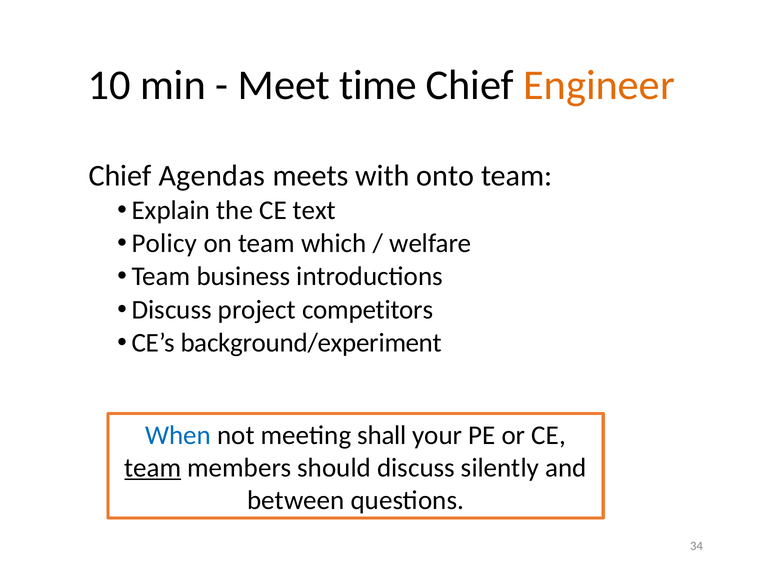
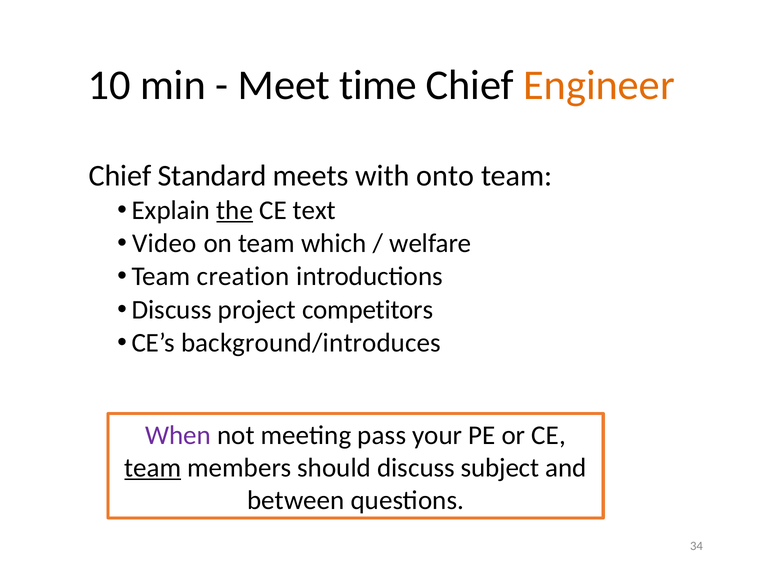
Agendas: Agendas -> Standard (212, 176)
the underline: none -> present (235, 210)
Policy: Policy -> Video (164, 243)
business: business -> creation (243, 277)
background/experiment: background/experiment -> background/introduces (311, 343)
When colour: blue -> purple (178, 435)
shall: shall -> pass (382, 435)
silently: silently -> subject (500, 468)
